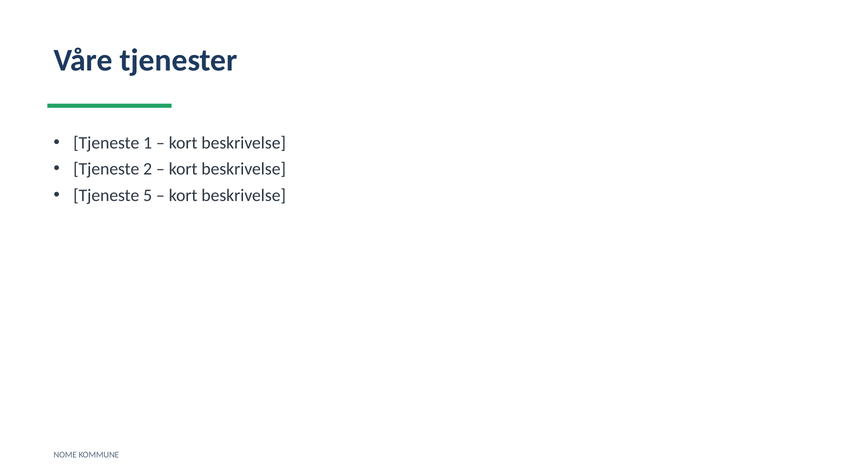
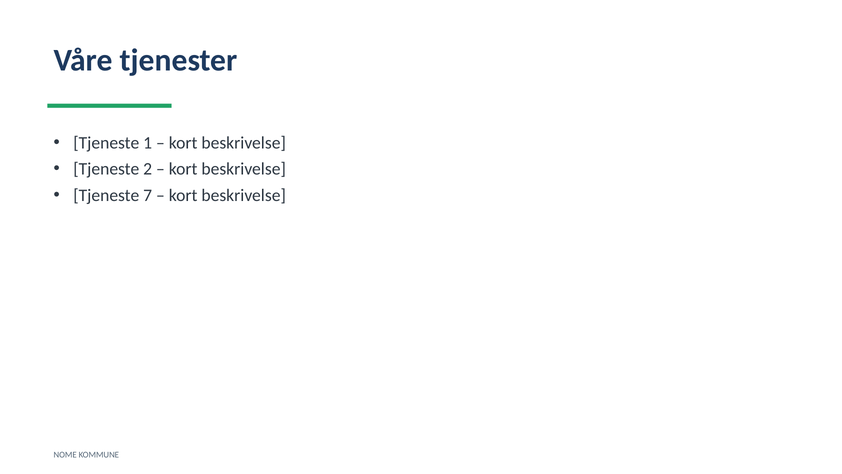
5: 5 -> 7 (148, 195)
